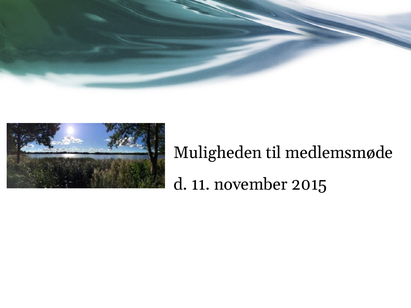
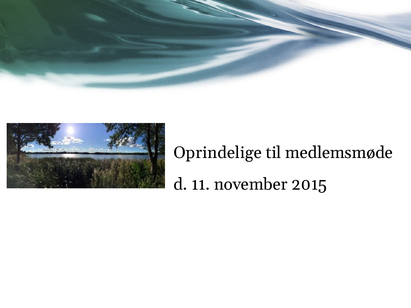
Muligheden: Muligheden -> Oprindelige (218, 153)
